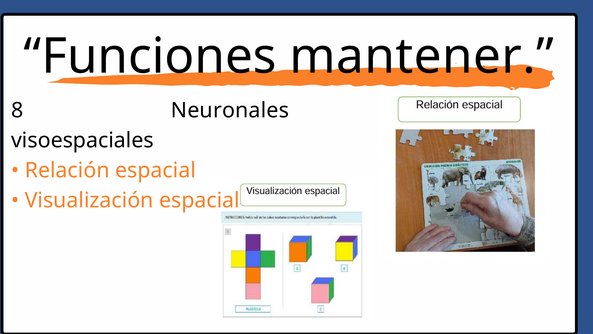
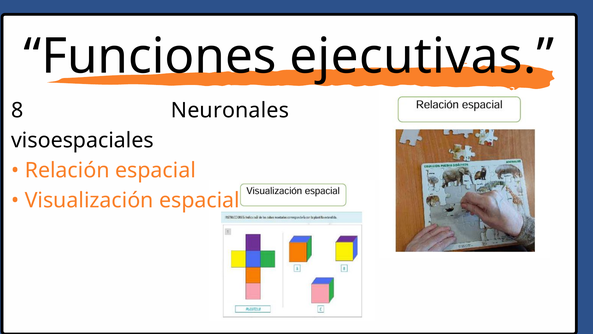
mantener: mantener -> ejecutivas (422, 56)
